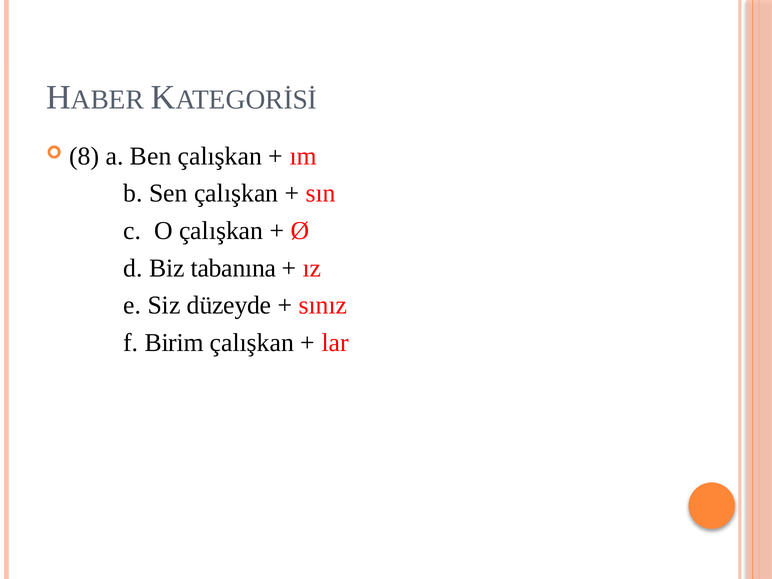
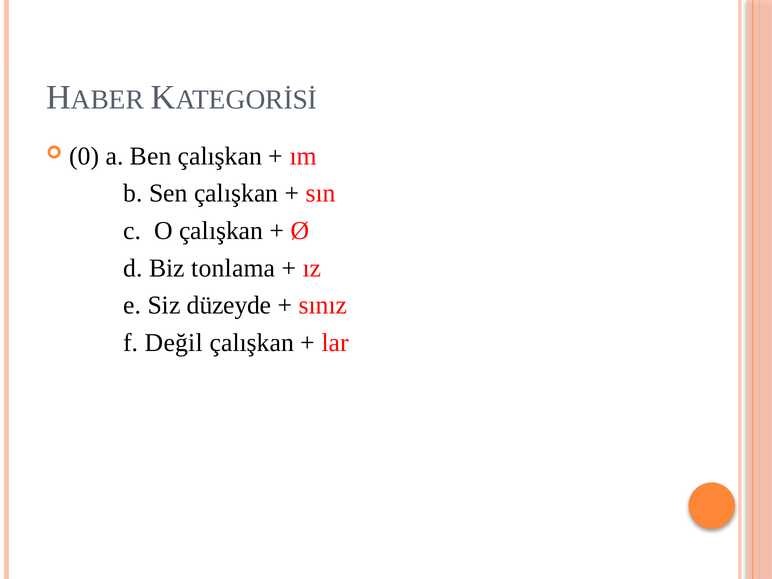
8: 8 -> 0 (84, 156)
tabanına: tabanına -> tonlama (233, 268)
Birim: Birim -> Değil (174, 343)
